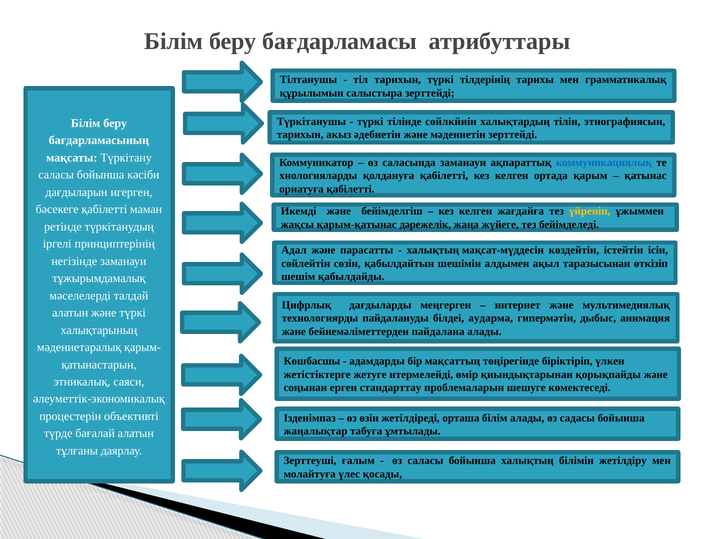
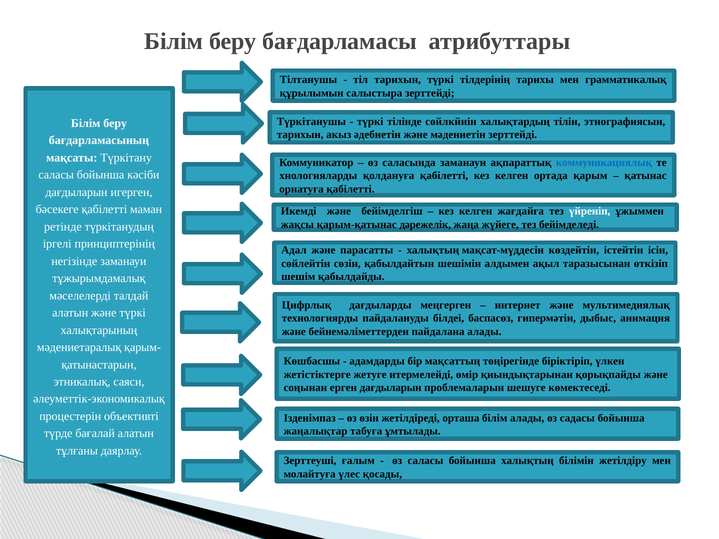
үйреніп colour: yellow -> white (590, 211)
аударма: аударма -> баспасөз (491, 318)
ерген стандарттау: стандарттау -> дағдыларын (391, 388)
